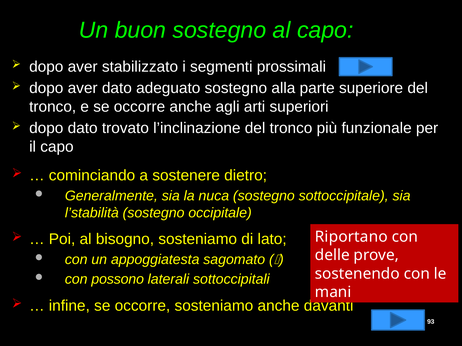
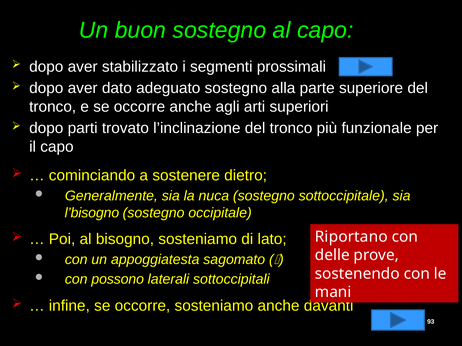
dopo dato: dato -> parti (83, 128)
l’stabilità: l’stabilità -> l’bisogno (92, 213)
